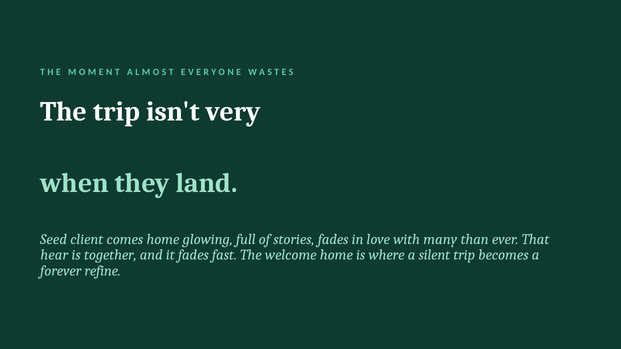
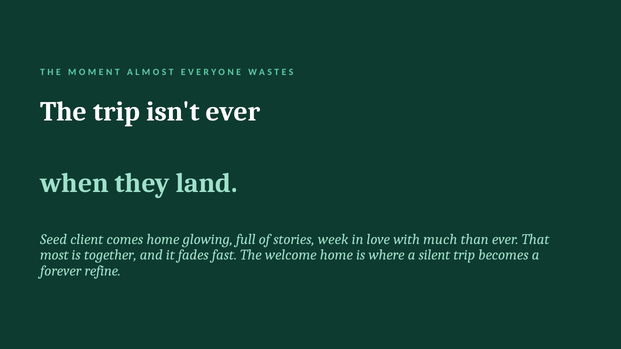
isn't very: very -> ever (233, 112)
stories fades: fades -> week (333, 240)
many: many -> much (440, 240)
hear: hear -> most (54, 255)
